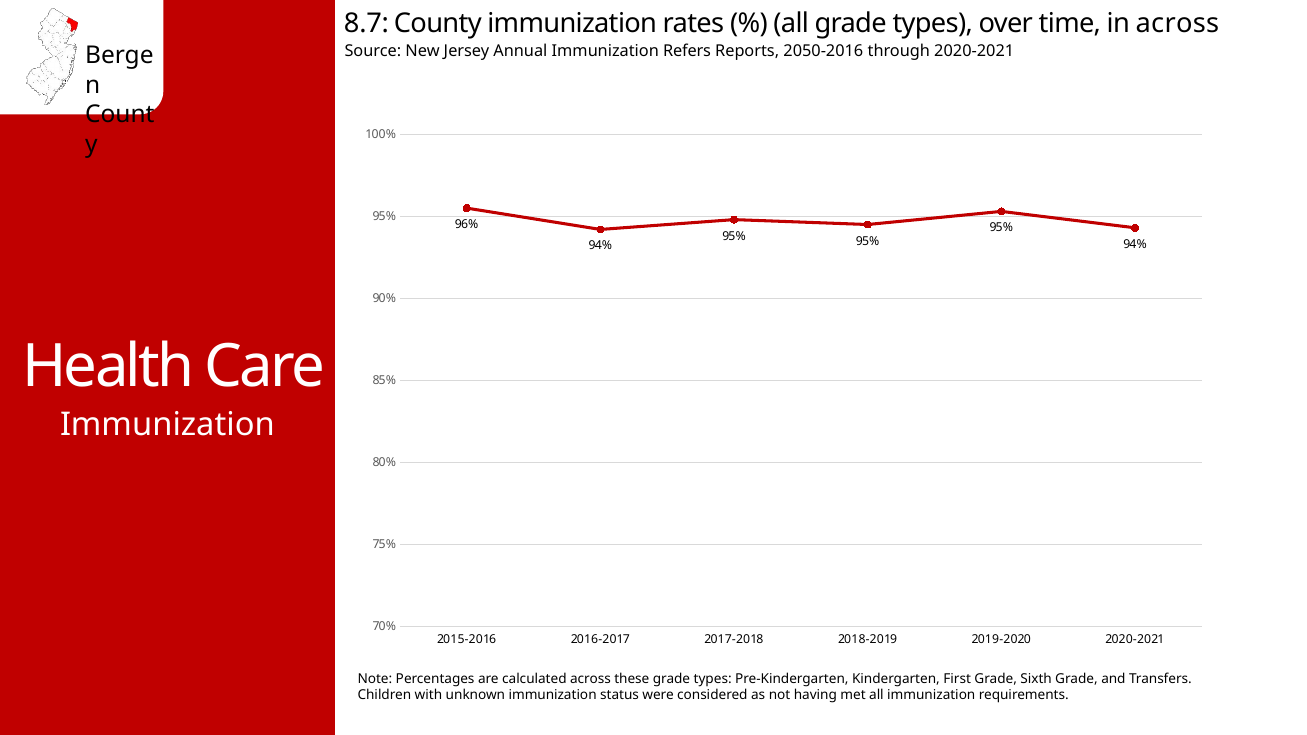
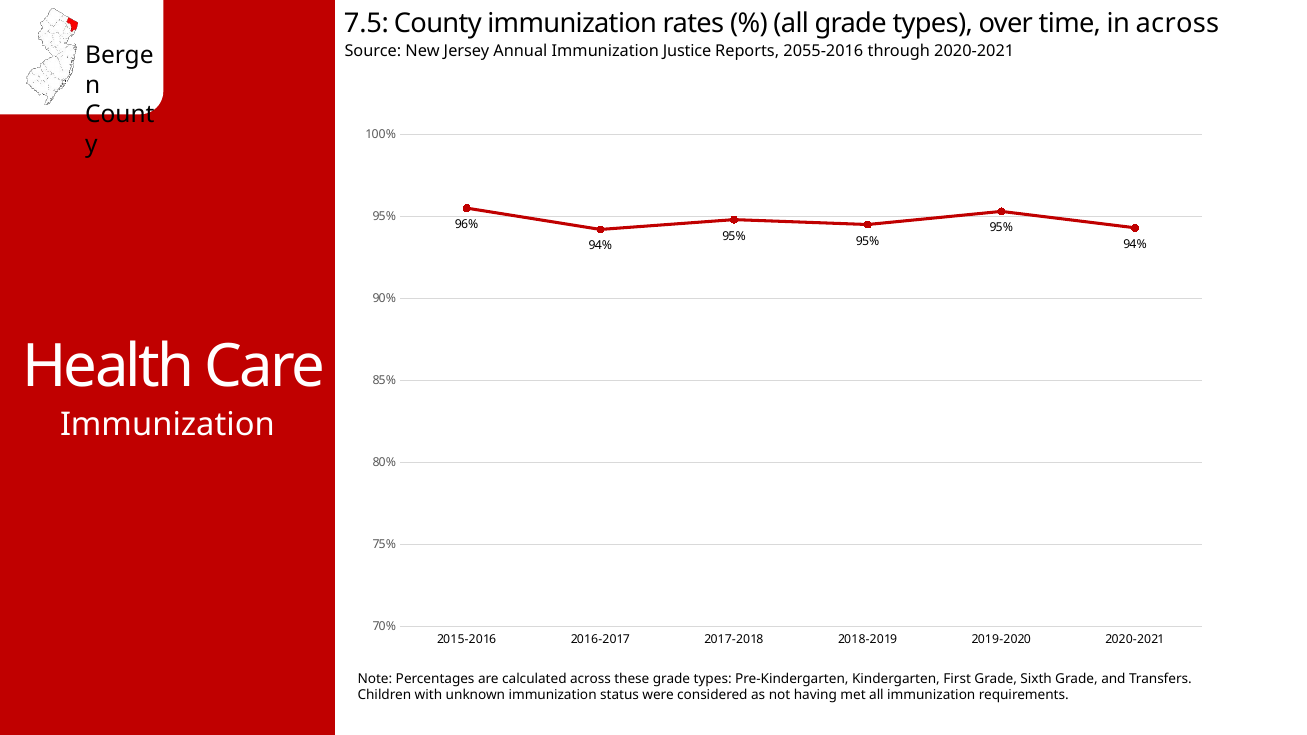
8.7: 8.7 -> 7.5 (366, 23)
Refers: Refers -> Justice (687, 51)
2050-2016: 2050-2016 -> 2055-2016 (823, 51)
